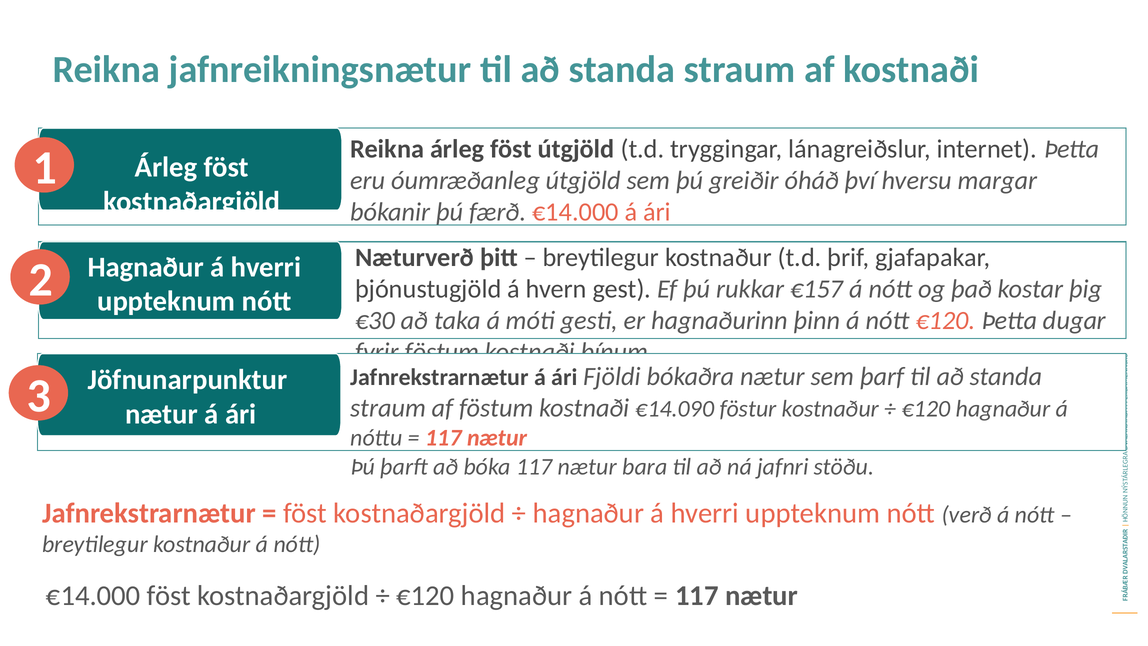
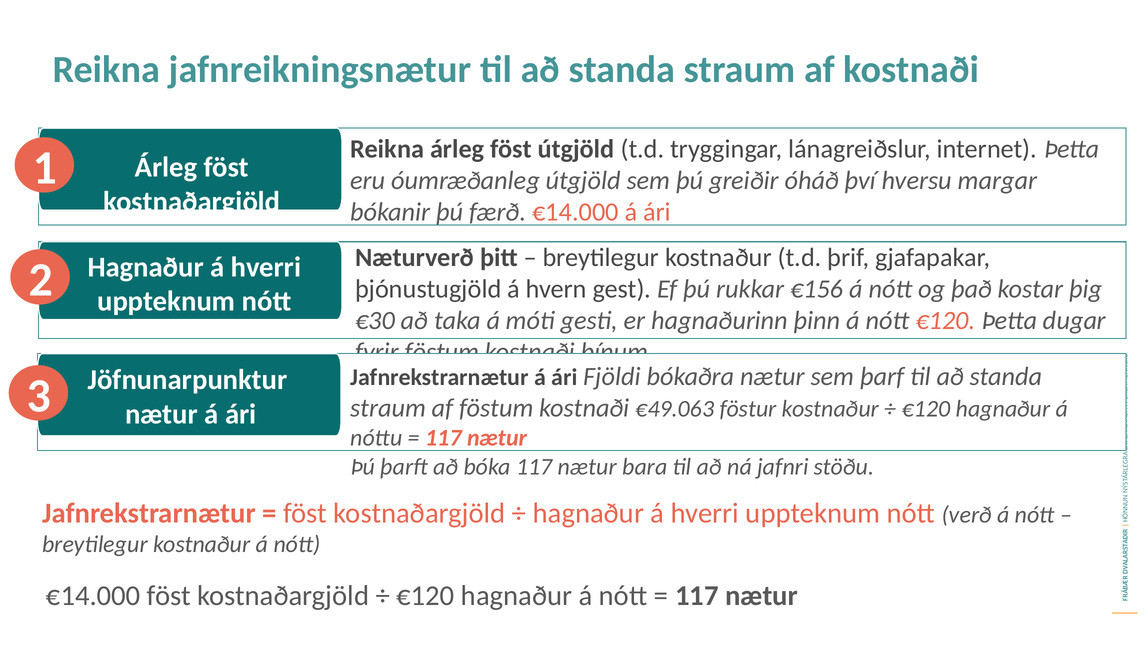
€157: €157 -> €156 (817, 289)
€14.090: €14.090 -> €49.063 (675, 409)
